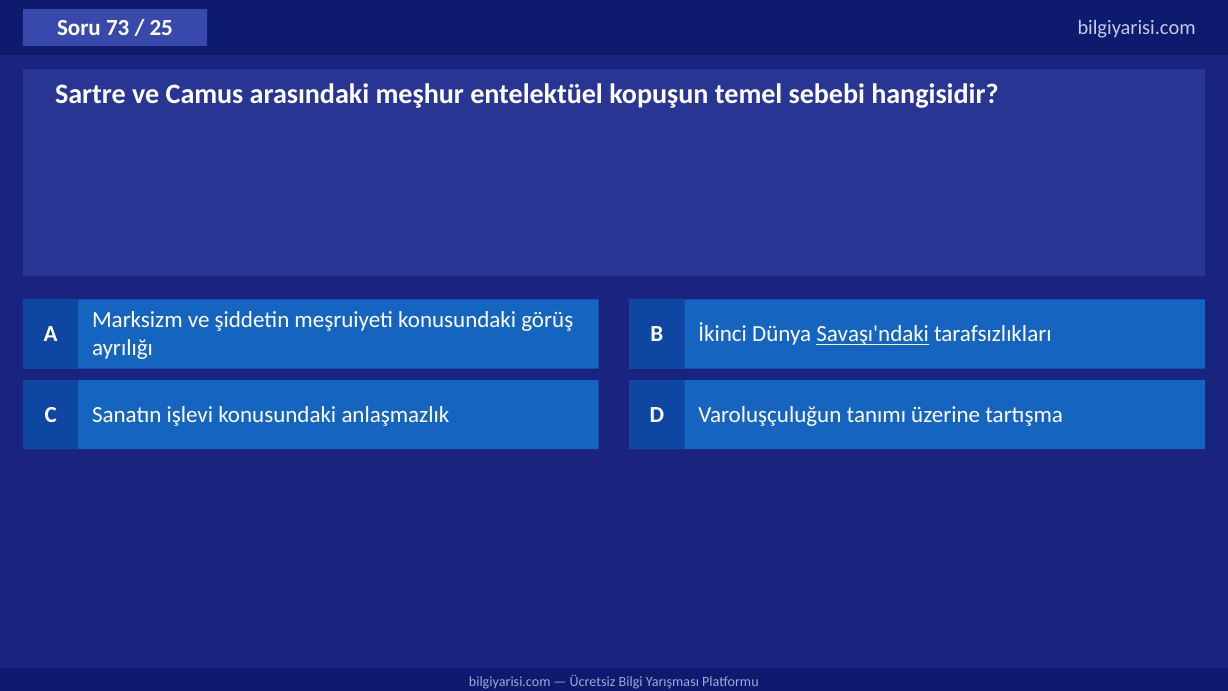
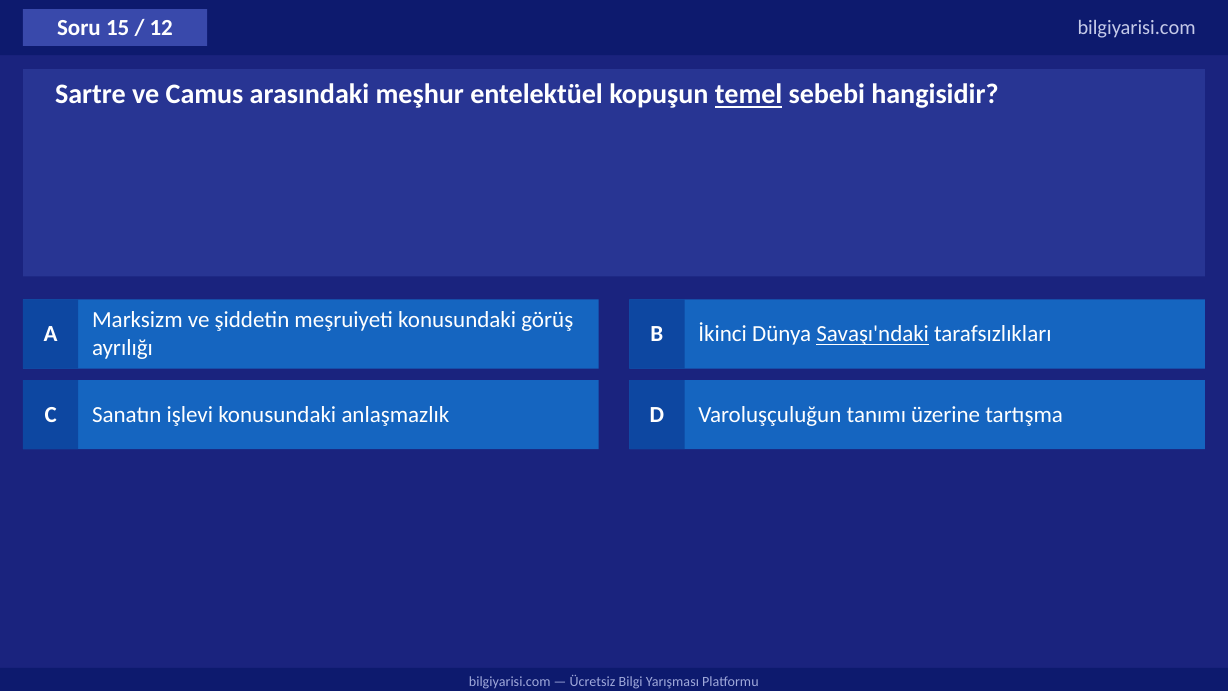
73: 73 -> 15 (118, 28)
25: 25 -> 12 (161, 28)
temel underline: none -> present (749, 95)
